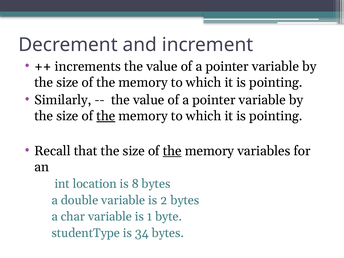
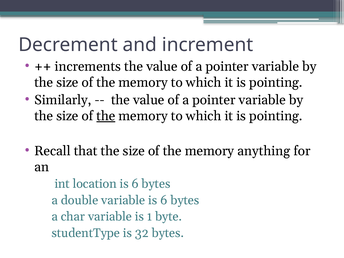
the underline: present -> none (172, 151)
variables: variables -> anything (264, 151)
8: 8 -> 6 (135, 184)
variable is 2: 2 -> 6 (164, 200)
34: 34 -> 32 (142, 233)
